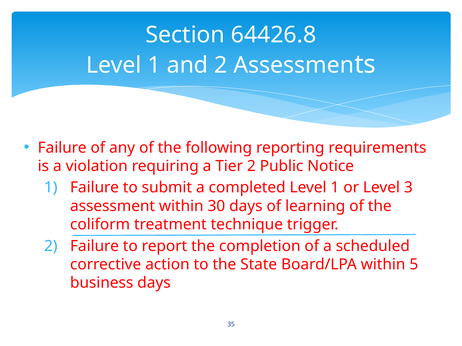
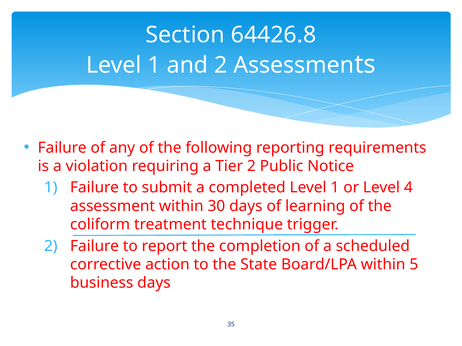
3: 3 -> 4 (408, 188)
